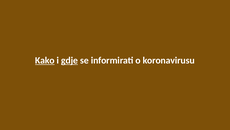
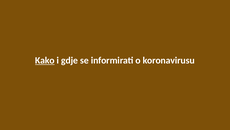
gdje underline: present -> none (70, 60)
